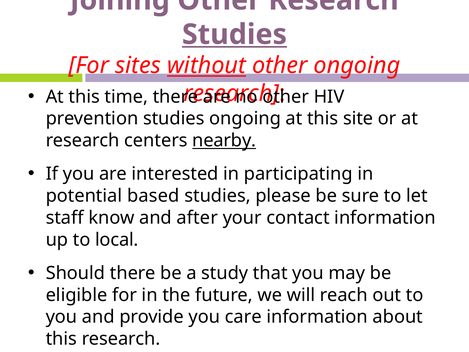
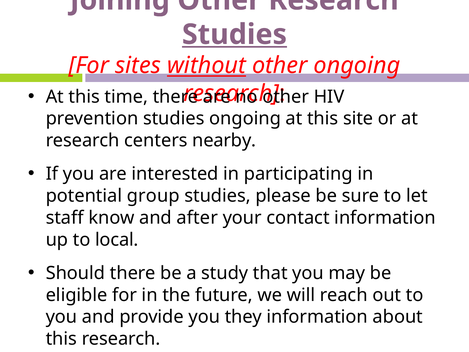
nearby underline: present -> none (224, 140)
based: based -> group (153, 196)
care: care -> they (243, 317)
